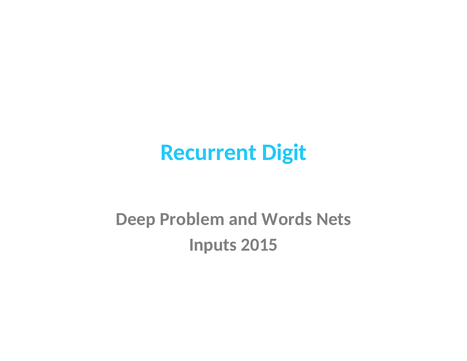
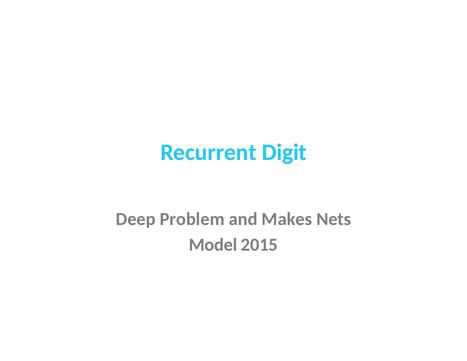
Words: Words -> Makes (287, 219)
Inputs: Inputs -> Model (213, 245)
